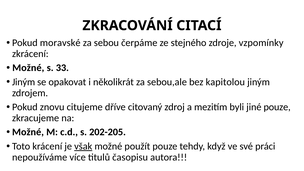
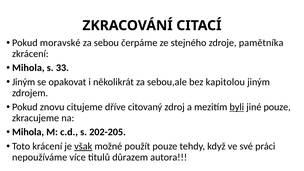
vzpomínky: vzpomínky -> pamětníka (261, 43)
Možné: Možné -> Mihola (28, 68)
byli underline: none -> present (237, 107)
Možné: Možné -> Mihola (28, 132)
časopisu: časopisu -> důrazem (130, 157)
